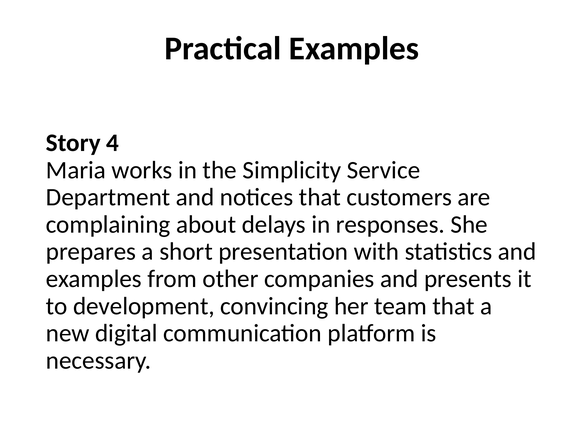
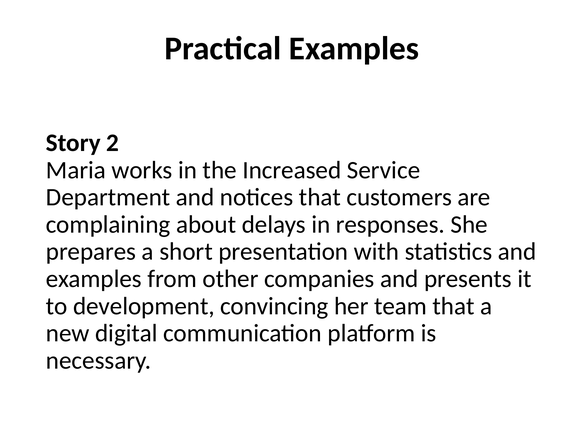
4: 4 -> 2 (113, 143)
Simplicity: Simplicity -> Increased (292, 170)
